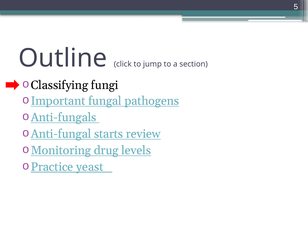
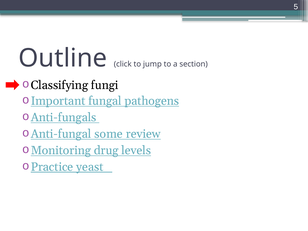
starts: starts -> some (109, 134)
